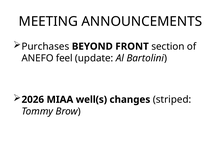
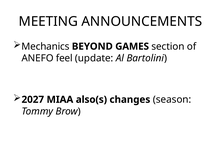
Purchases: Purchases -> Mechanics (45, 46)
FRONT: FRONT -> GAMES (132, 46)
2026: 2026 -> 2027 (33, 99)
well(s: well(s -> also(s (91, 99)
striped: striped -> season (172, 99)
